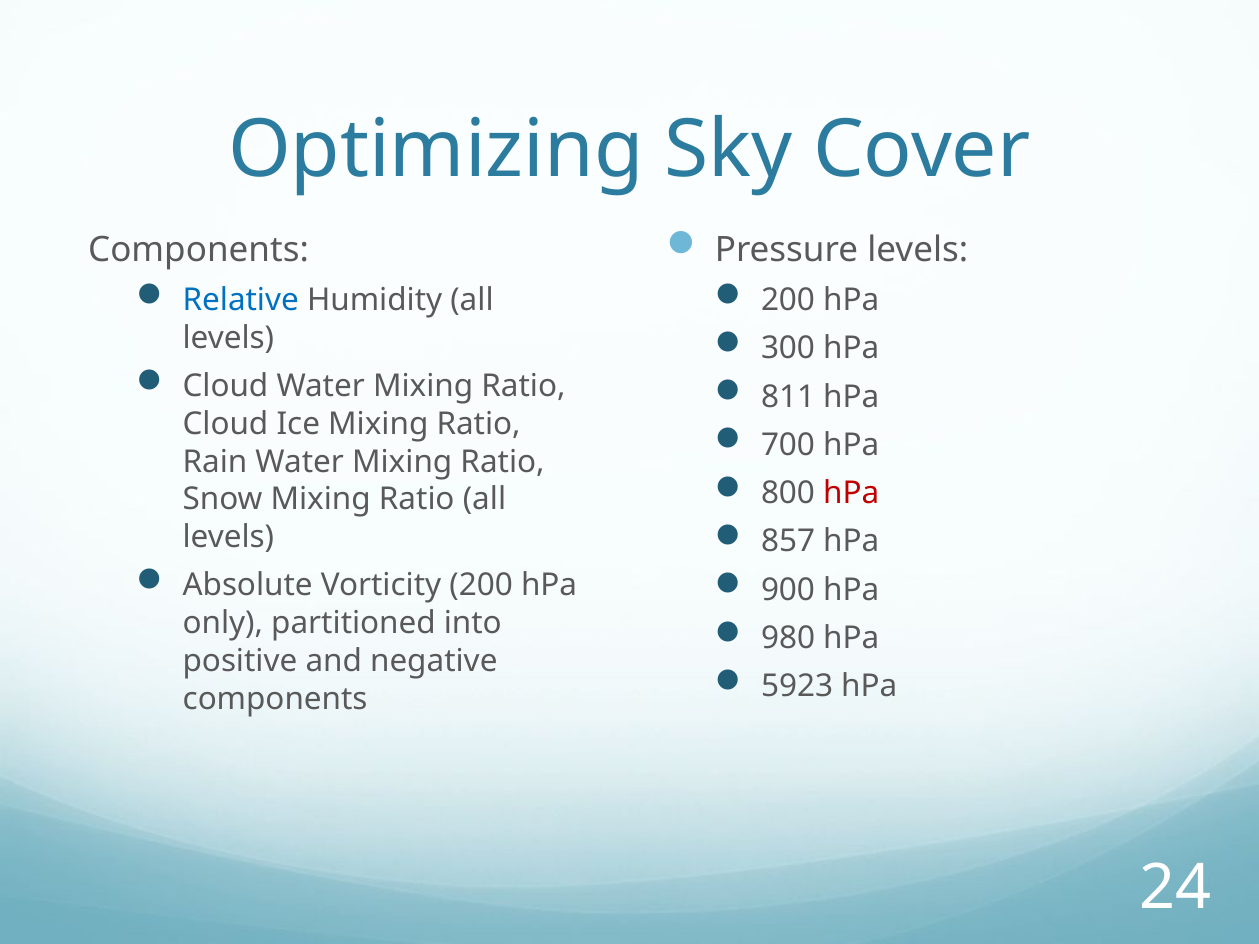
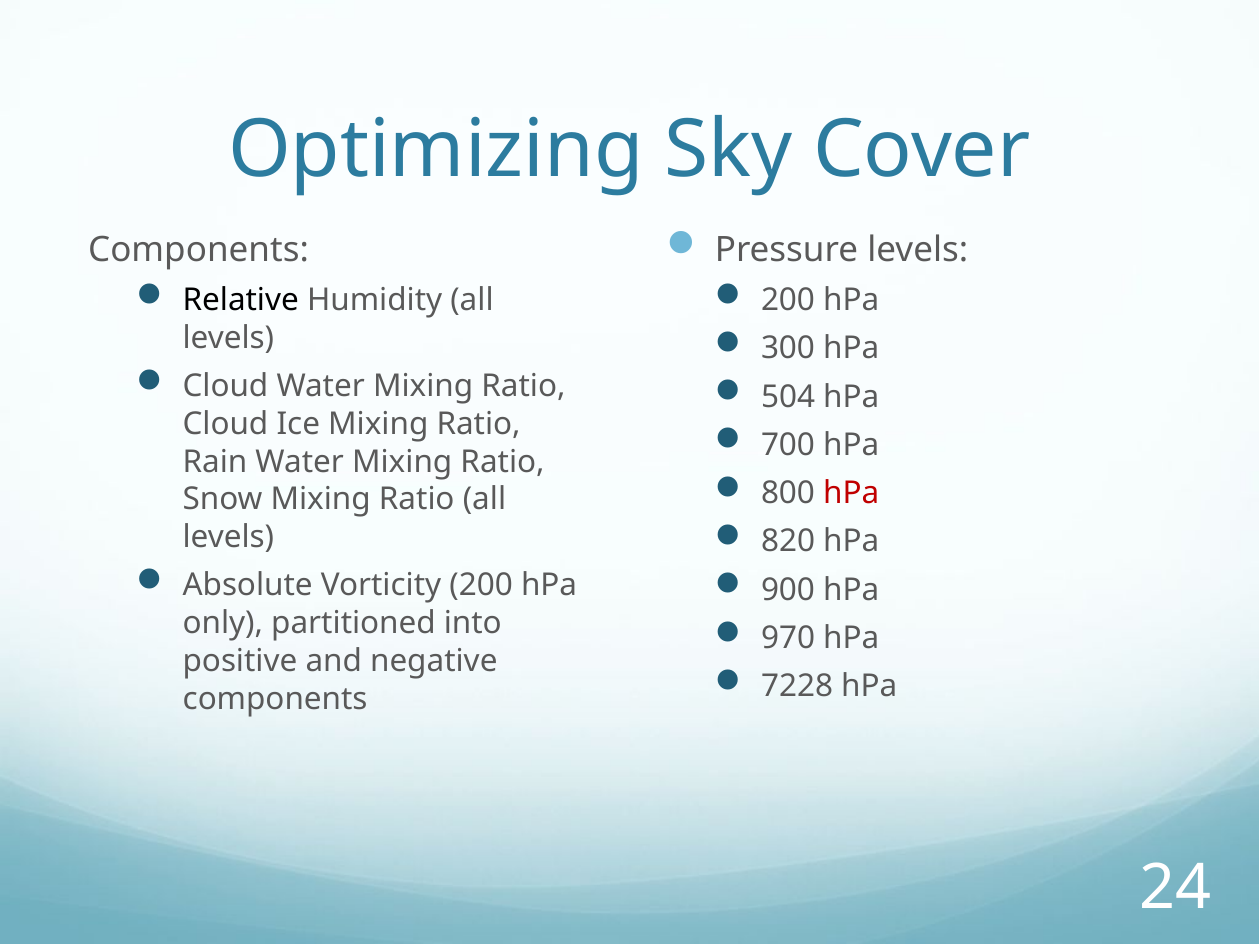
Relative colour: blue -> black (241, 300)
811: 811 -> 504 (788, 397)
857: 857 -> 820 (788, 542)
980: 980 -> 970 (788, 638)
5923: 5923 -> 7228 (797, 686)
